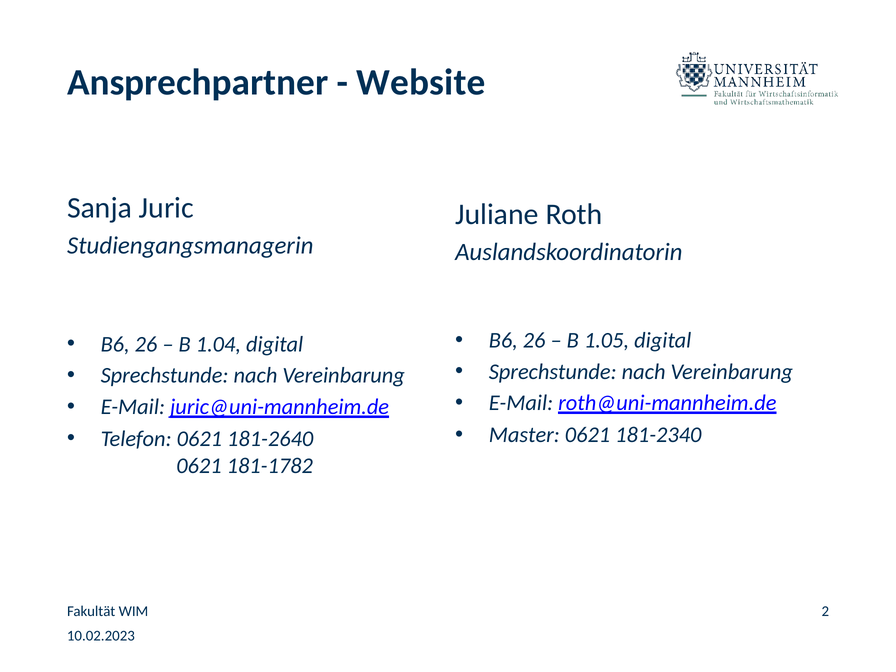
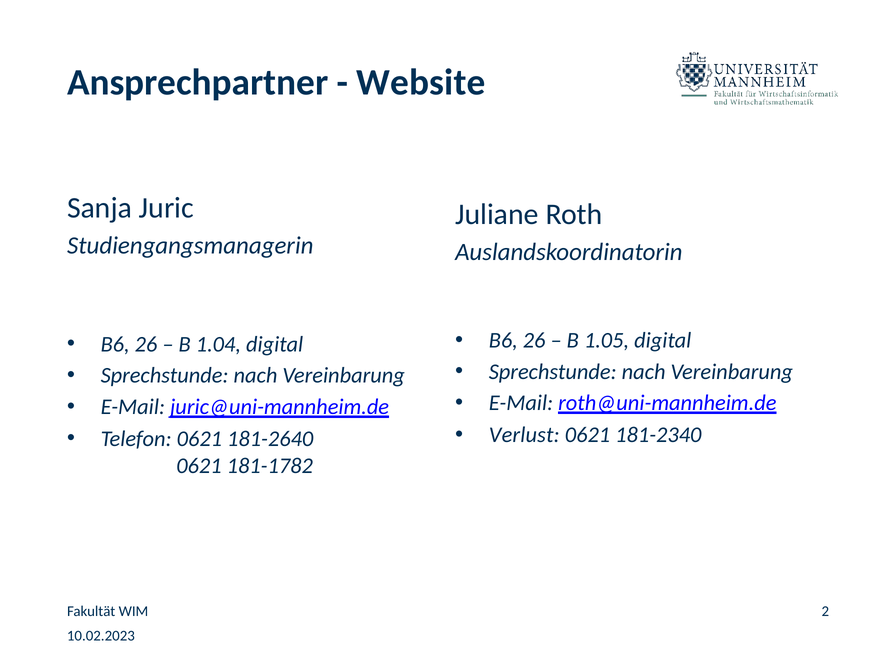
Master: Master -> Verlust (524, 435)
